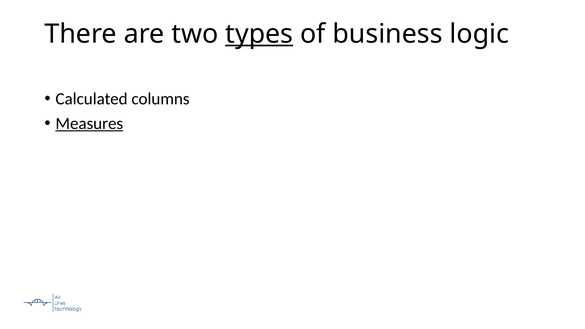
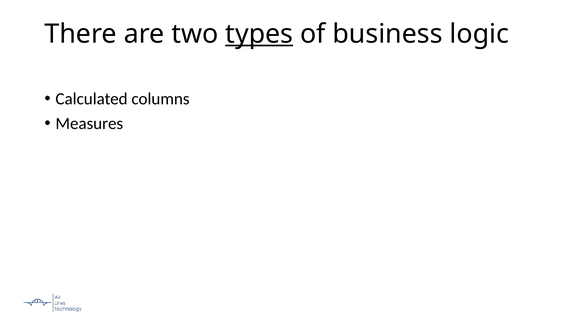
Measures underline: present -> none (89, 123)
